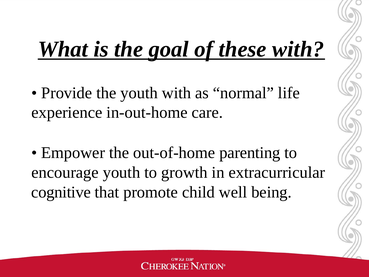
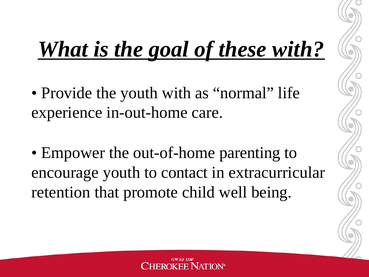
growth: growth -> contact (184, 172)
cognitive: cognitive -> retention (61, 192)
